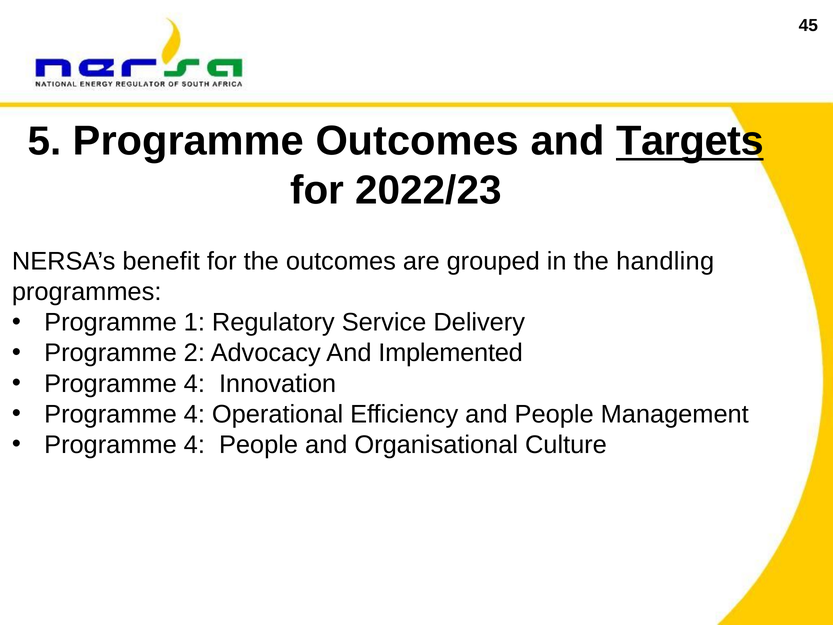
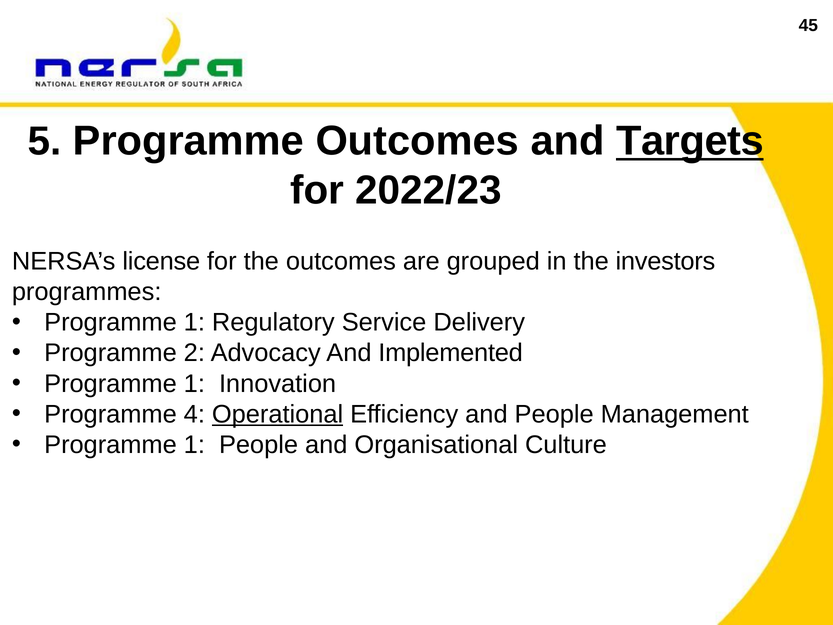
benefit: benefit -> license (161, 261)
handling: handling -> investors (665, 261)
4: 4 -> 1 (194, 383)
Operational underline: none -> present (278, 414)
4: 4 -> 1 (194, 445)
